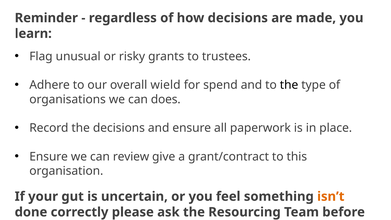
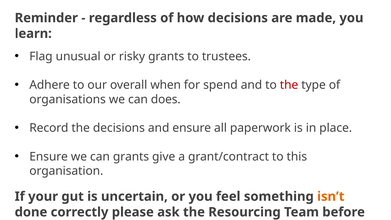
wield: wield -> when (166, 85)
the colour: black -> red (289, 85)
can review: review -> grants (131, 157)
